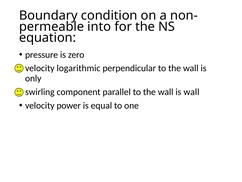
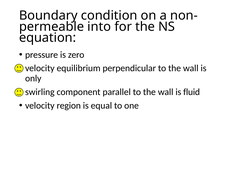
logarithmic: logarithmic -> equilibrium (79, 68)
is wall: wall -> fluid (192, 92)
power: power -> region (69, 105)
